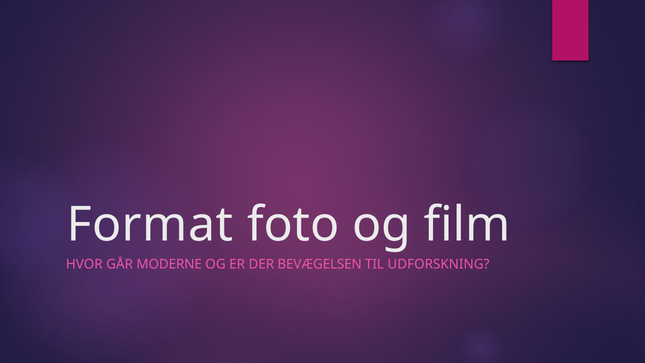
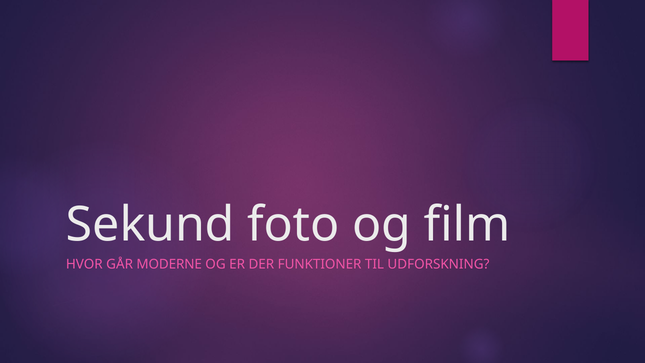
Format: Format -> Sekund (150, 225)
BEVÆGELSEN: BEVÆGELSEN -> FUNKTIONER (320, 264)
